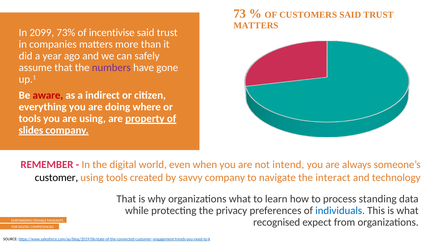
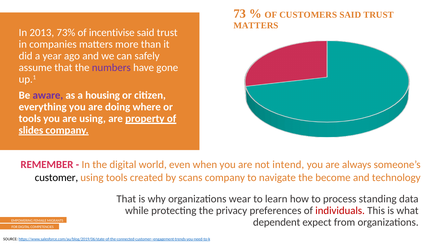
2099: 2099 -> 2013 (42, 33)
aware colour: red -> purple (48, 95)
indirect: indirect -> housing (103, 95)
savvy: savvy -> scans (190, 178)
interact: interact -> become (333, 178)
organizations what: what -> wear (240, 199)
individuals colour: blue -> red (340, 211)
recognised: recognised -> dependent (277, 222)
